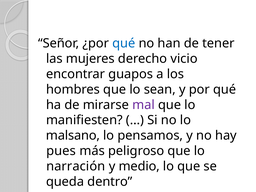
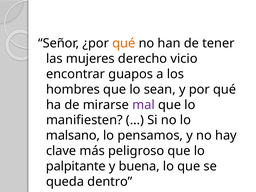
qué colour: blue -> orange (124, 43)
pues: pues -> clave (61, 151)
narración: narración -> palpitante (76, 166)
medio: medio -> buena (139, 166)
